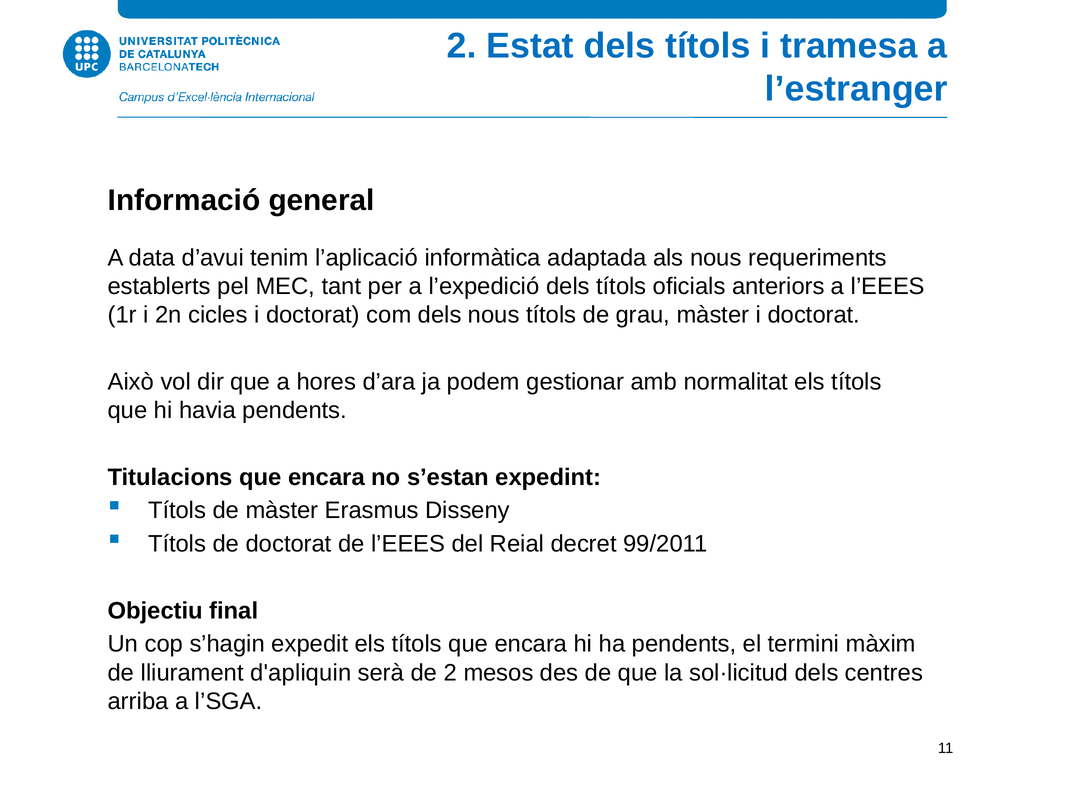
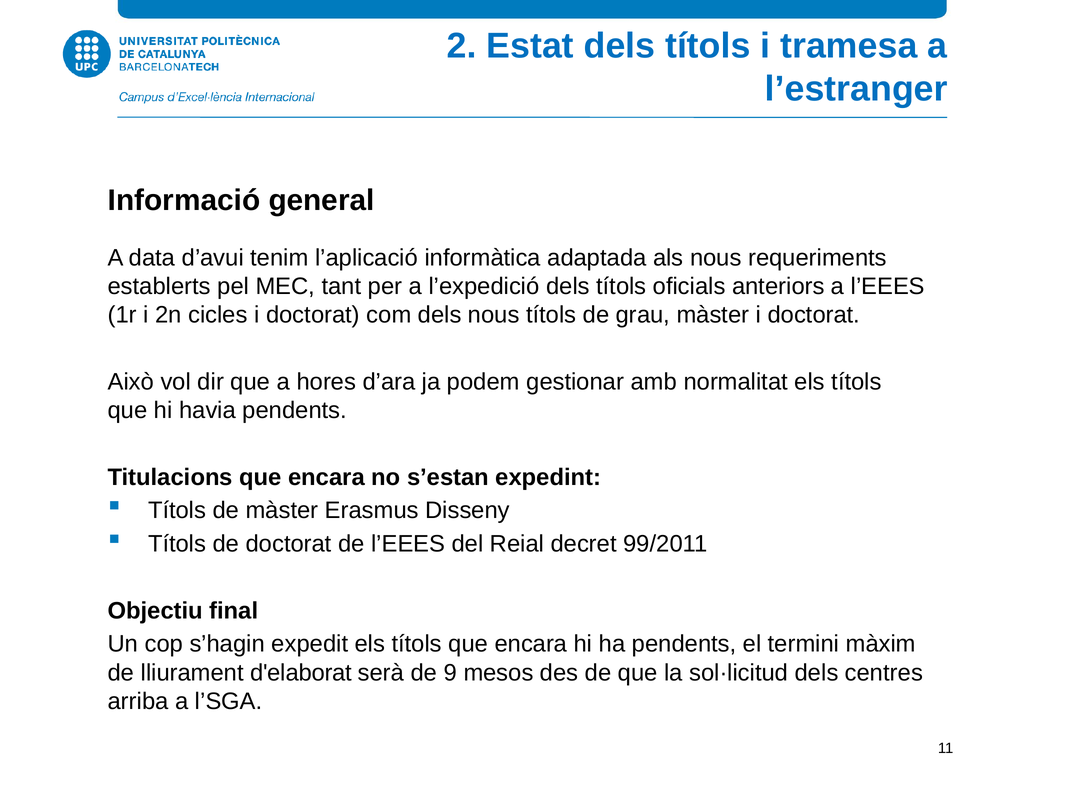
d'apliquin: d'apliquin -> d'elaborat (301, 673)
de 2: 2 -> 9 (450, 673)
